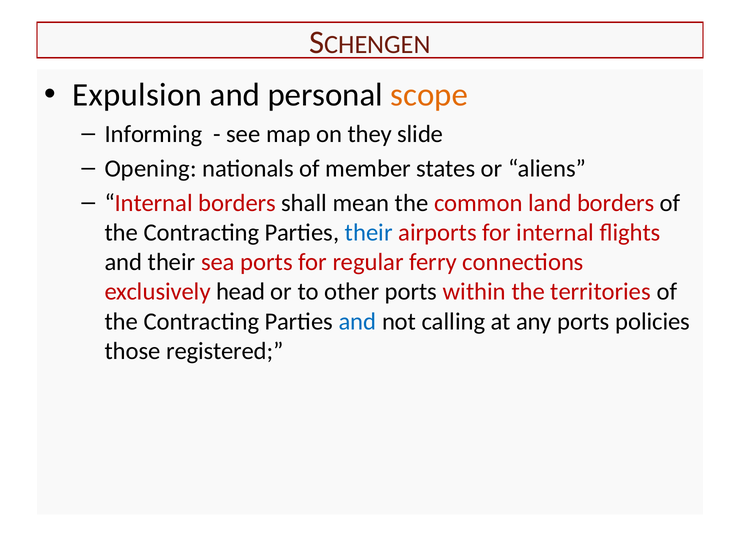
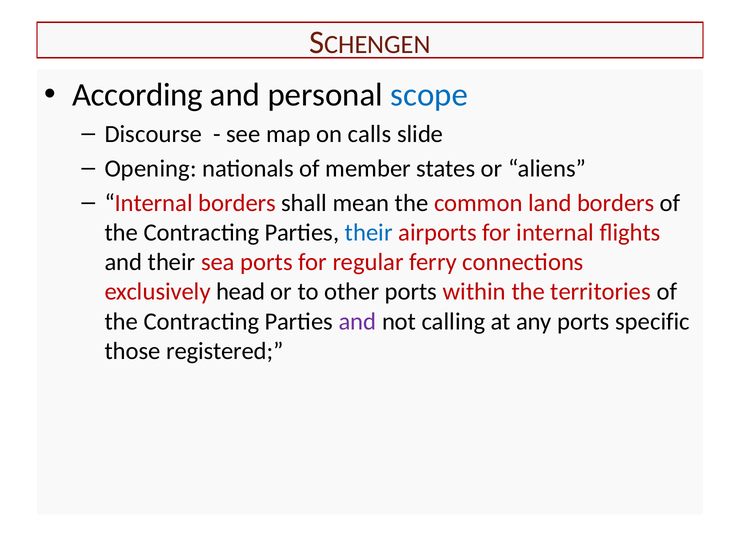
Expulsion: Expulsion -> According (137, 95)
scope colour: orange -> blue (429, 95)
Informing: Informing -> Discourse (153, 134)
they: they -> calls (370, 134)
and colour: blue -> purple (358, 321)
policies: policies -> specific (653, 321)
